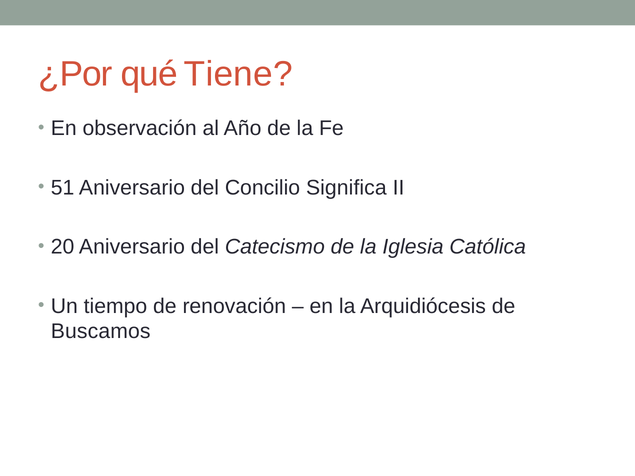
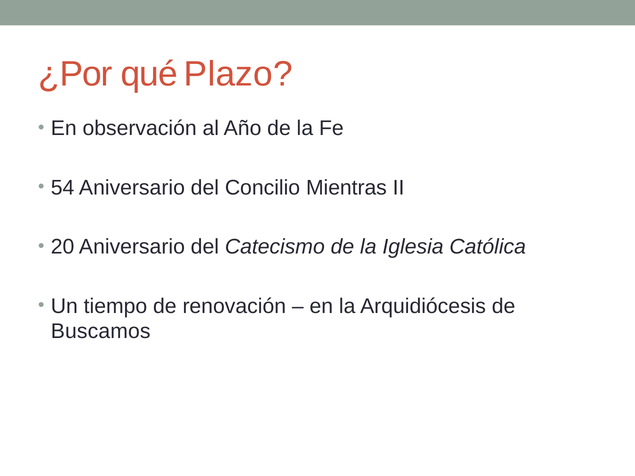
Tiene: Tiene -> Plazo (238, 74)
51: 51 -> 54 (63, 188)
Significa: Significa -> Mientras (346, 188)
